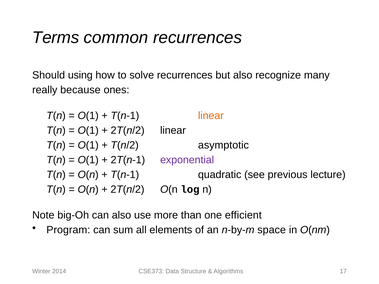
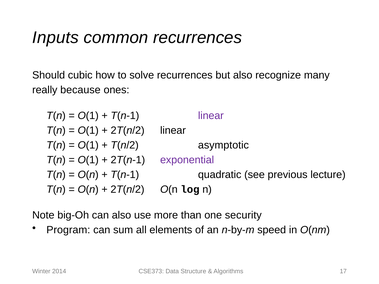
Terms: Terms -> Inputs (56, 37)
using: using -> cubic (80, 75)
linear colour: orange -> purple (211, 116)
efficient: efficient -> security (243, 215)
space: space -> speed (272, 230)
